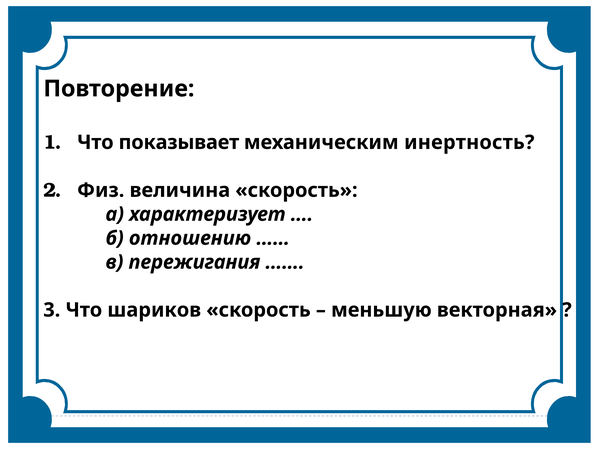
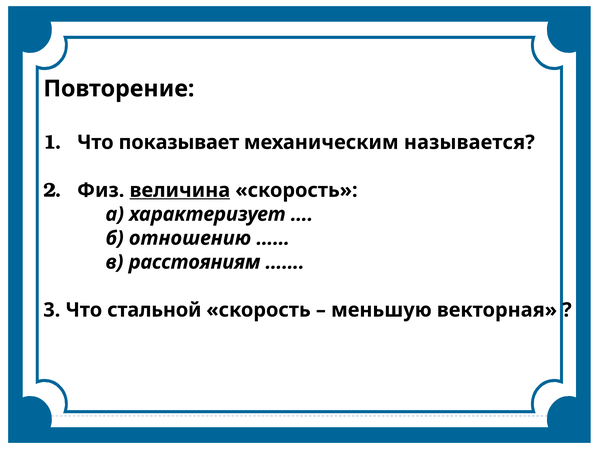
инертность: инертность -> называется (469, 142)
величина underline: none -> present (180, 190)
пережигания: пережигания -> расстояниям (195, 262)
шариков: шариков -> стальной (154, 310)
